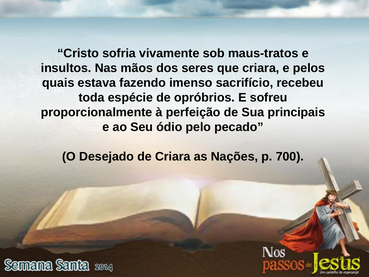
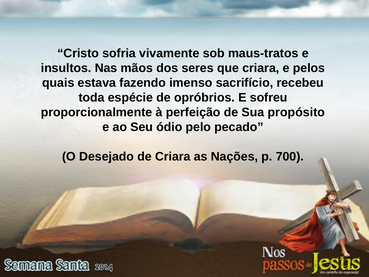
principais: principais -> propósito (296, 112)
